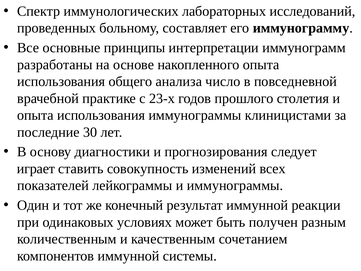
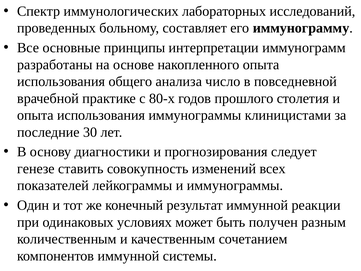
23-х: 23-х -> 80-х (162, 98)
играет: играет -> генезе (36, 169)
